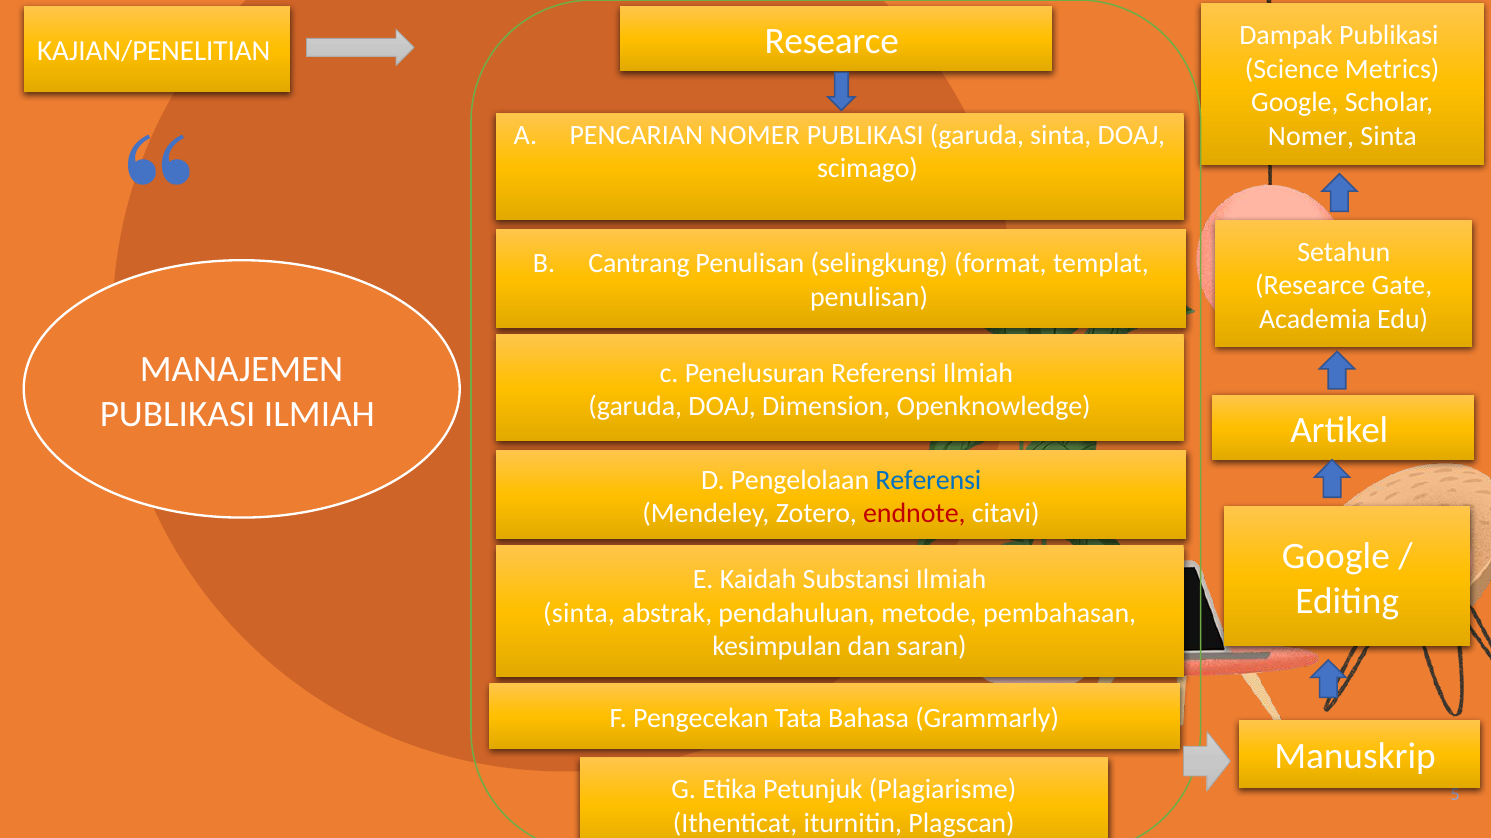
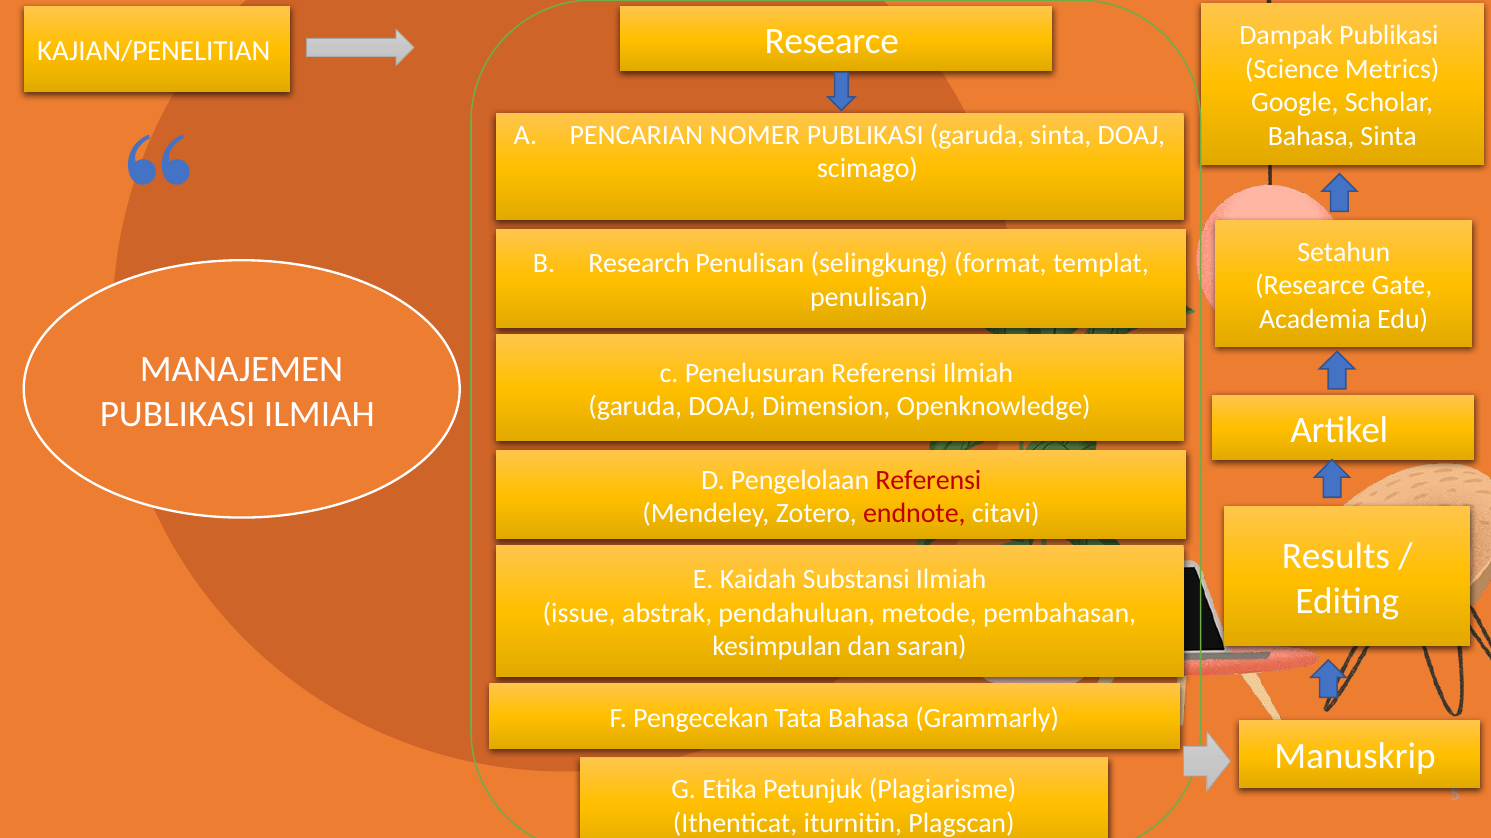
Nomer: Nomer -> Bahasa (1311, 136)
Cantrang: Cantrang -> Research (639, 264)
Referensi colour: blue -> red (928, 480)
Google: Google -> Results (1336, 557)
sinta: sinta -> issue (579, 613)
